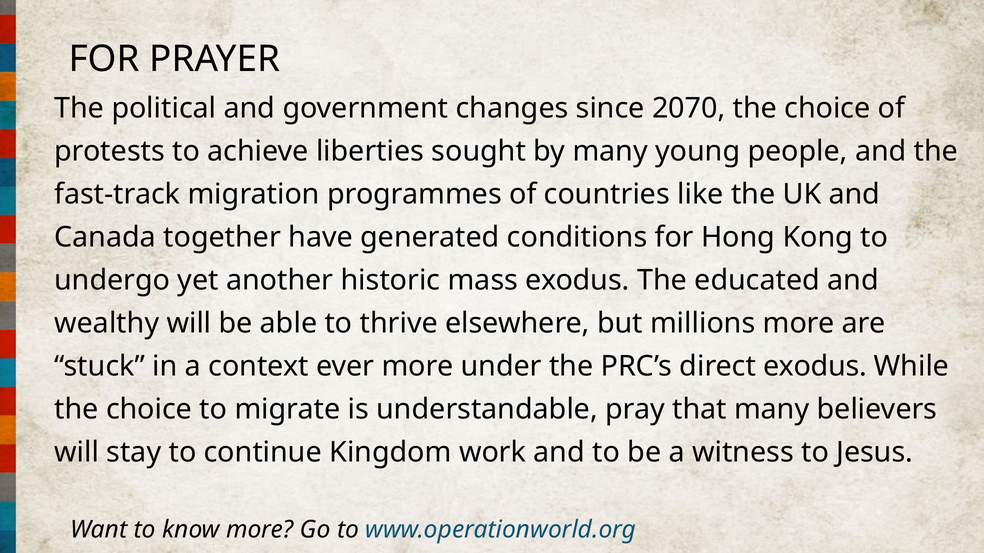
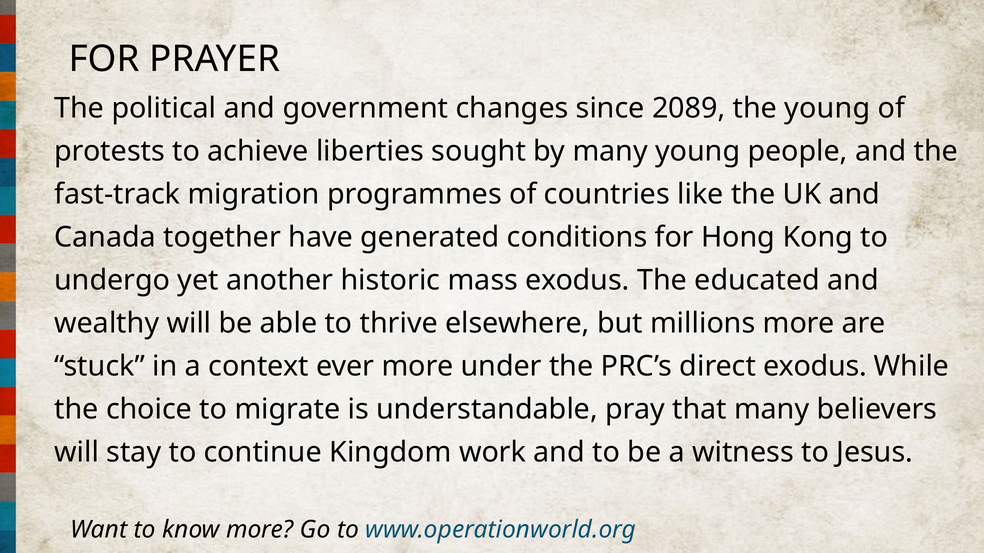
2070: 2070 -> 2089 (689, 108)
choice: choice -> young (827, 108)
